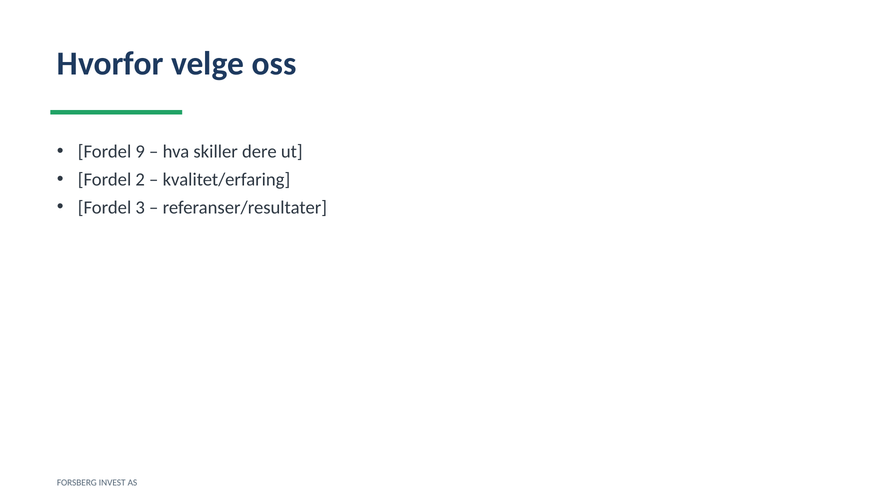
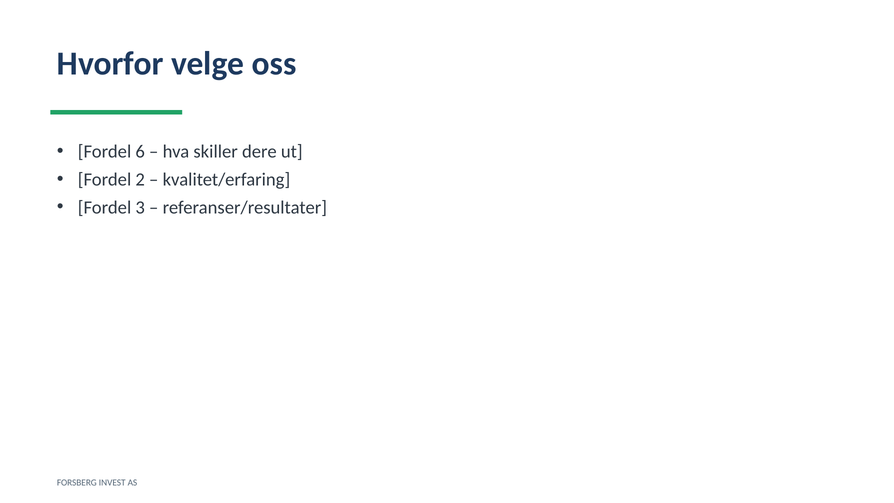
9: 9 -> 6 (140, 151)
